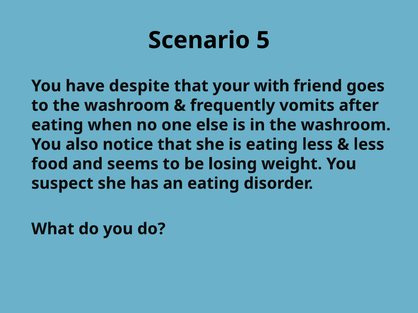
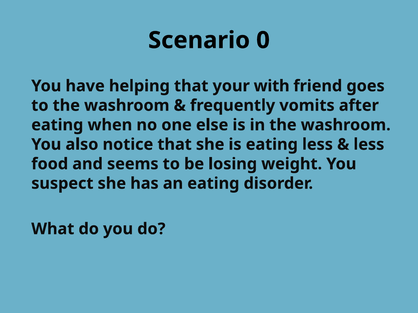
5: 5 -> 0 (263, 40)
despite: despite -> helping (139, 86)
